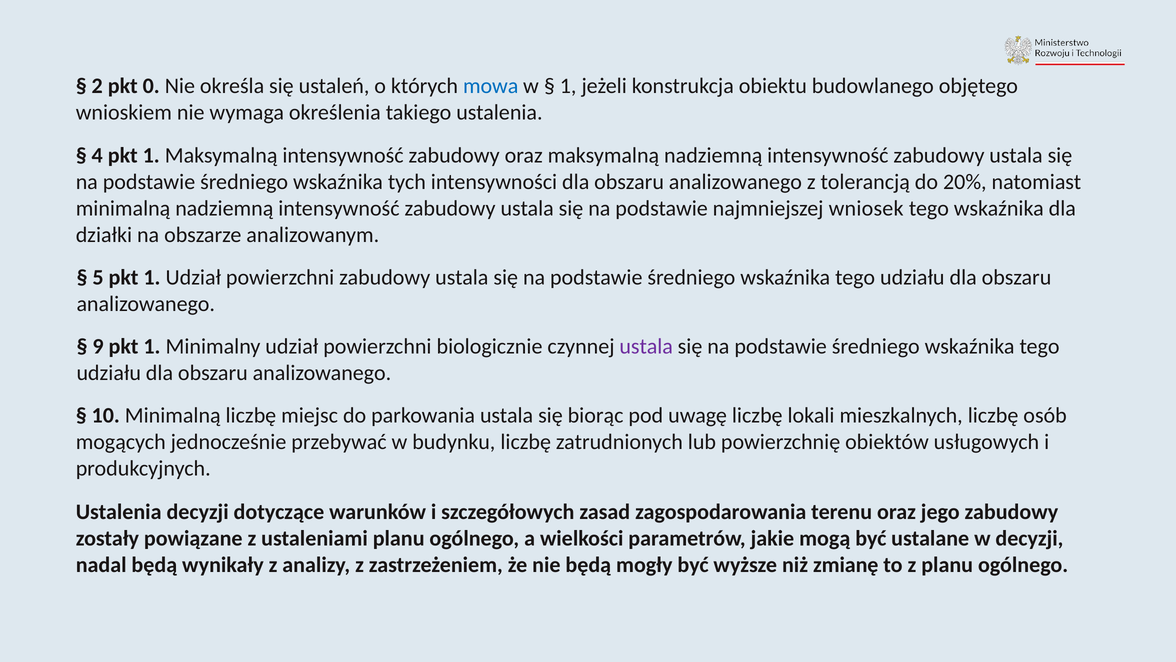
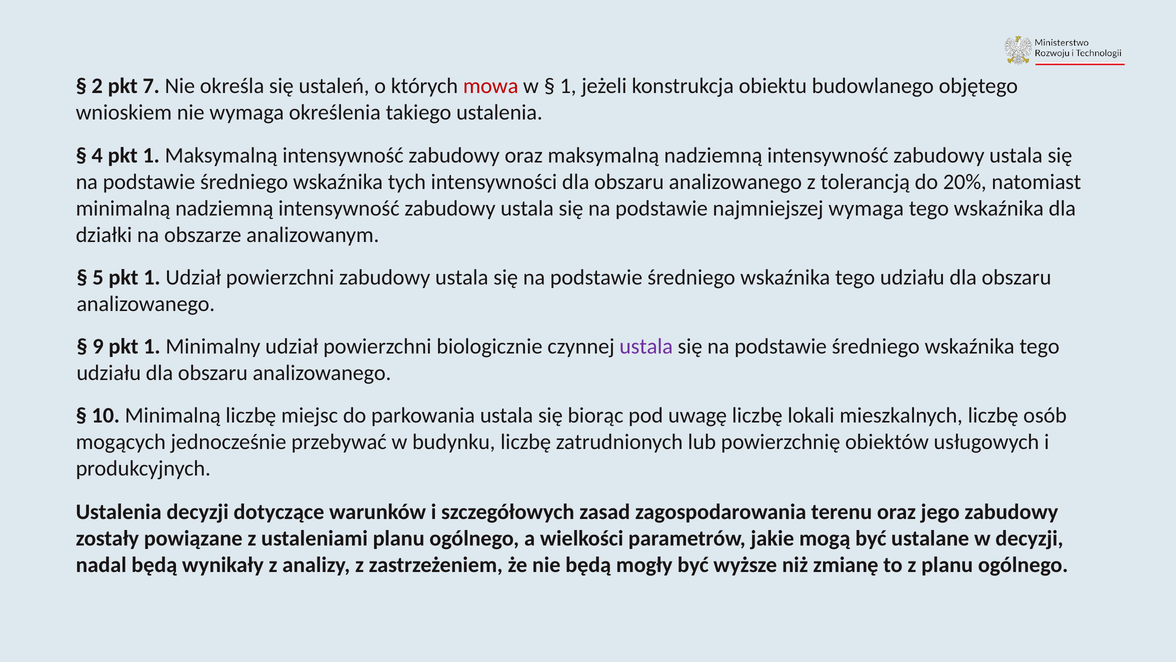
0: 0 -> 7 (151, 86)
mowa colour: blue -> red (491, 86)
najmniejszej wniosek: wniosek -> wymaga (866, 208)
